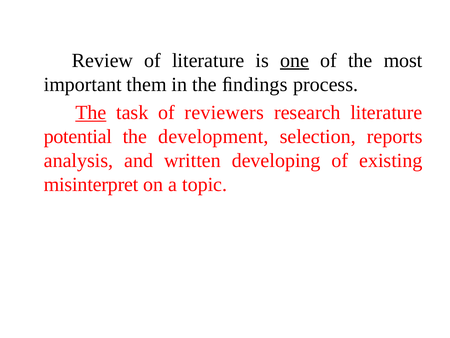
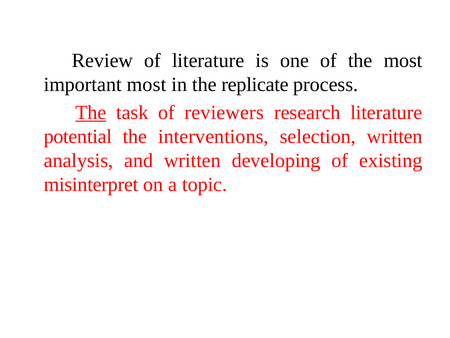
one underline: present -> none (294, 60)
important them: them -> most (147, 84)
ﬁndings: ﬁndings -> replicate (255, 84)
development: development -> interventions (213, 136)
selection reports: reports -> written (395, 136)
